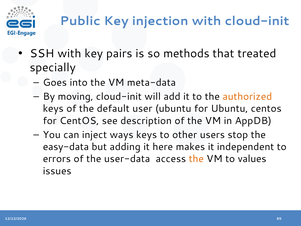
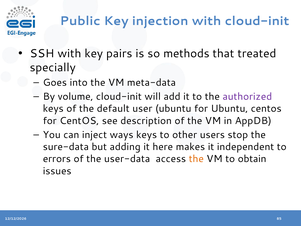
moving: moving -> volume (76, 97)
authorized colour: orange -> purple (247, 97)
easy-data: easy-data -> sure-data (66, 147)
values: values -> obtain (252, 159)
